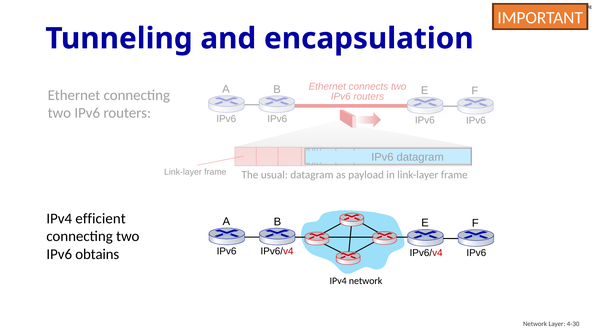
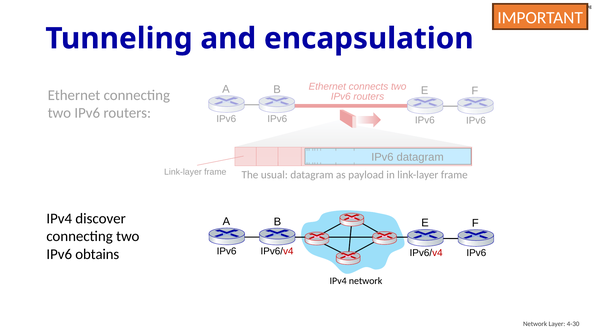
efficient: efficient -> discover (101, 218)
